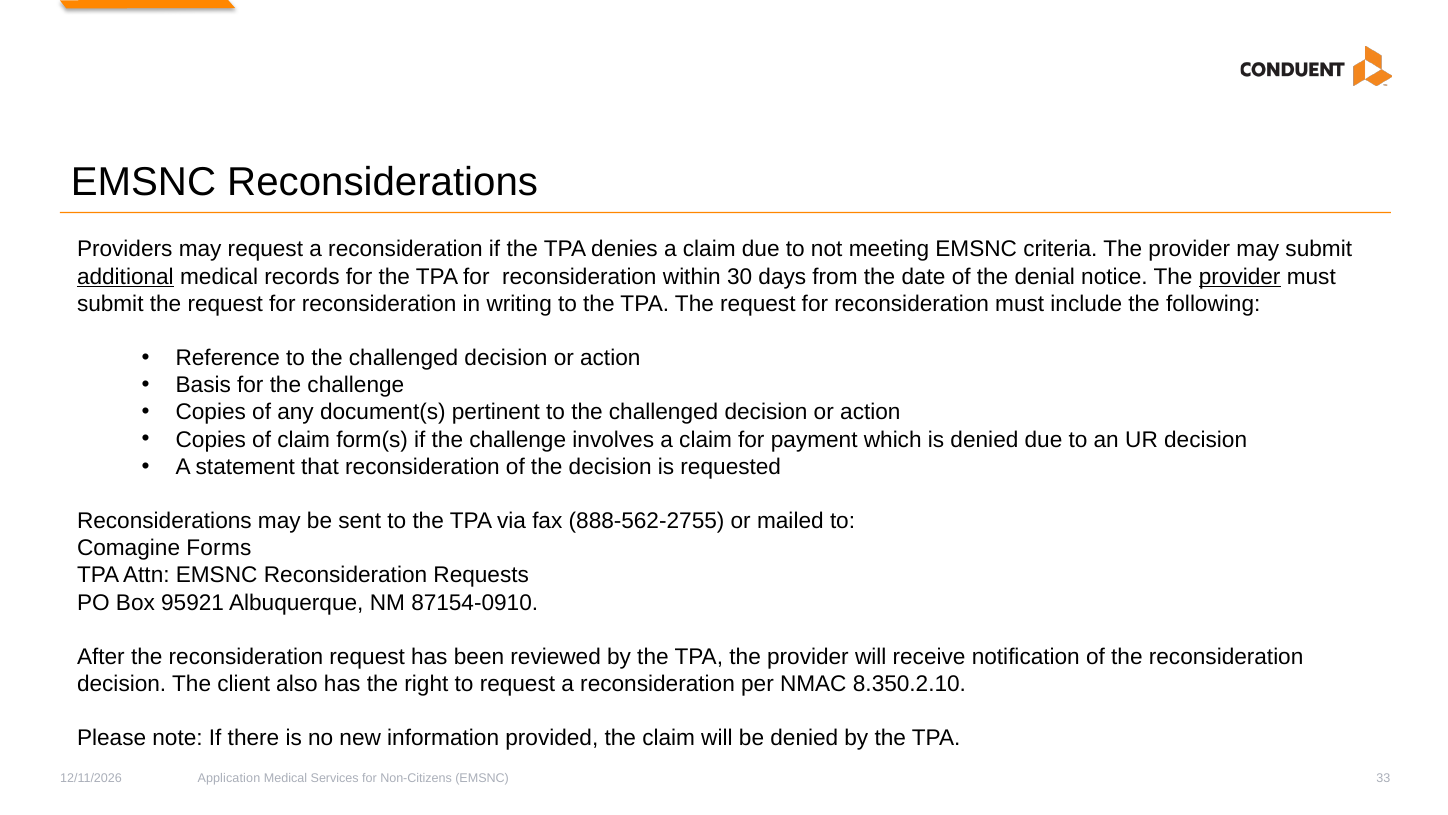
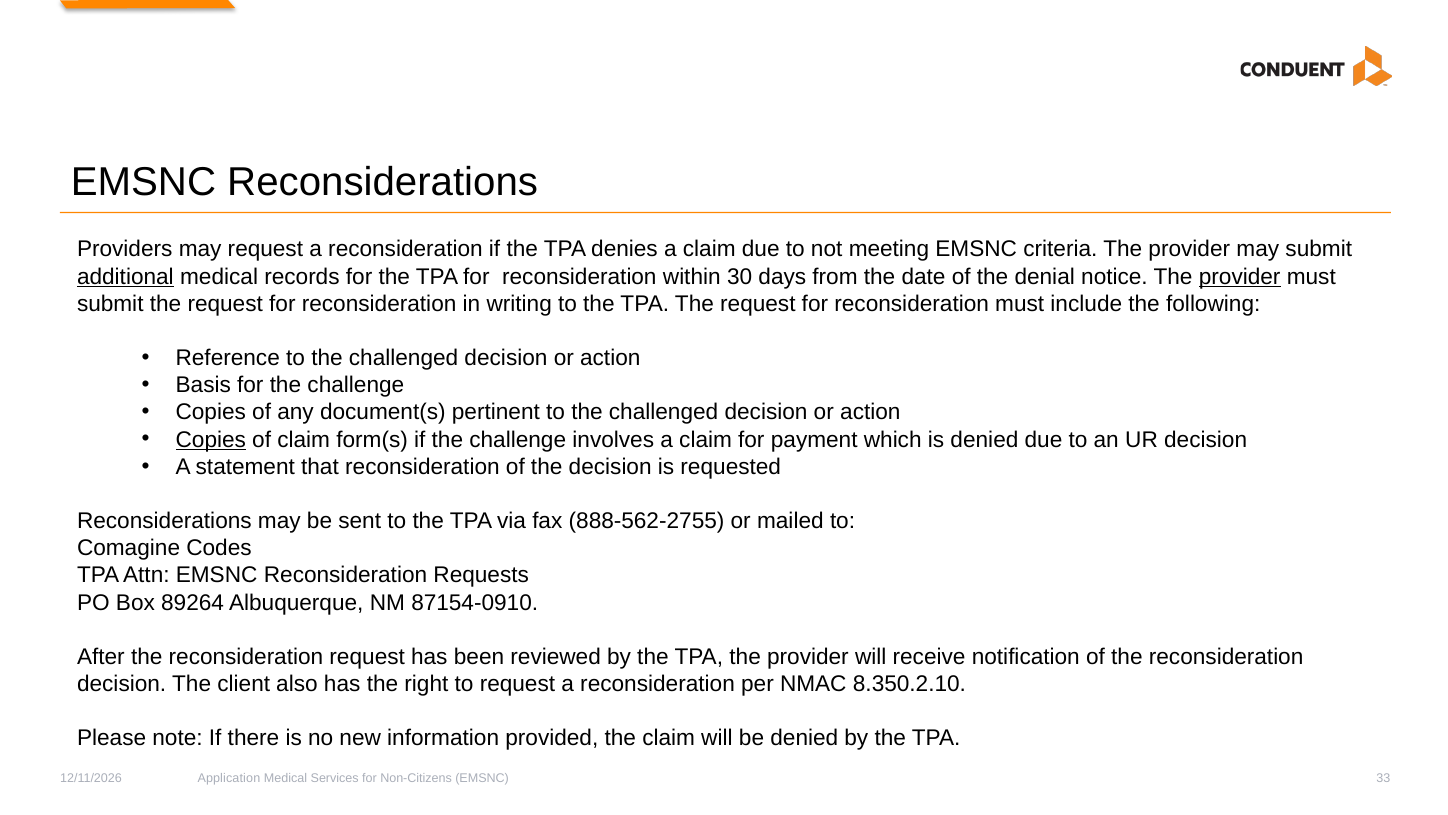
Copies underline: none -> present (211, 439)
Forms: Forms -> Codes (219, 548)
95921: 95921 -> 89264 (193, 602)
